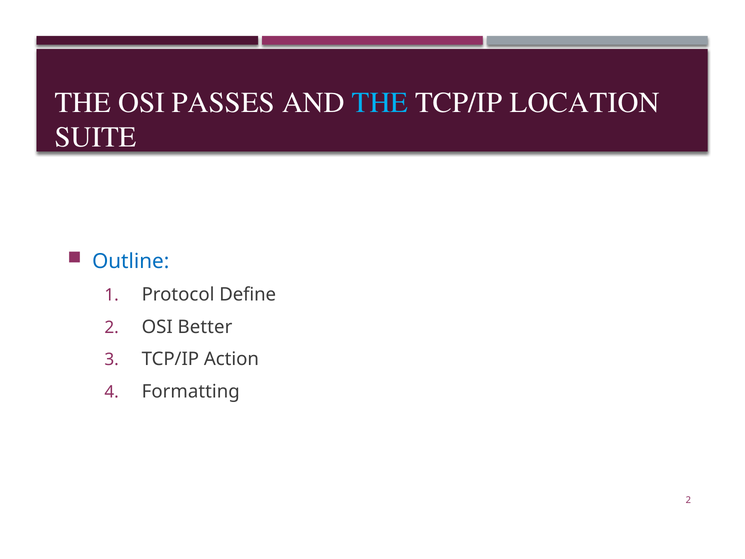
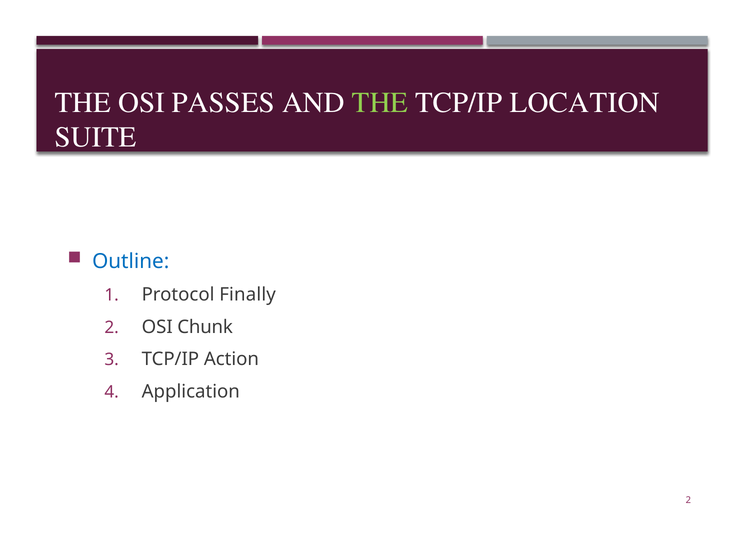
THE colour: light blue -> light green (380, 103)
Define: Define -> Finally (248, 294)
Better: Better -> Chunk (205, 327)
Formatting: Formatting -> Application (191, 391)
